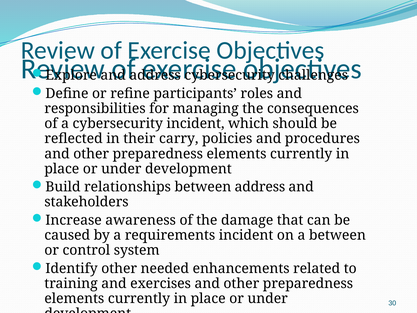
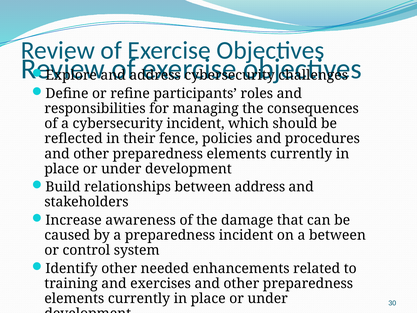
carry: carry -> fence (179, 139)
a requirements: requirements -> preparedness (170, 235)
